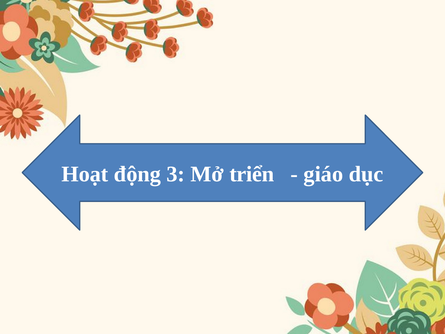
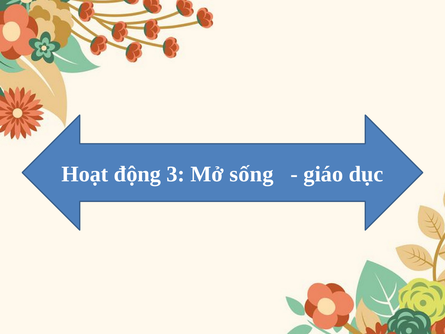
triển: triển -> sống (252, 174)
